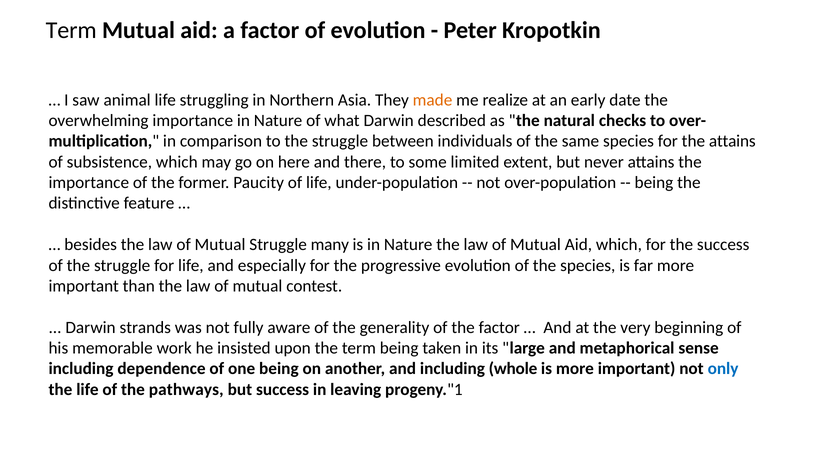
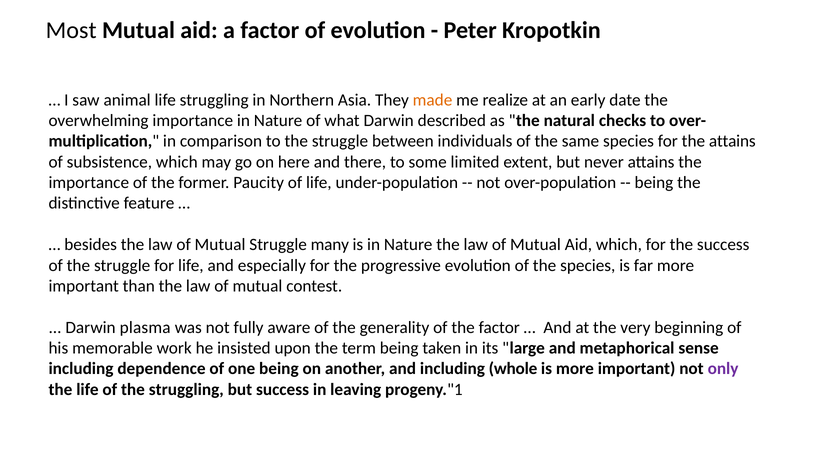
Term: Term -> Most (71, 30)
strands: strands -> plasma (145, 327)
only colour: blue -> purple (723, 368)
the pathways: pathways -> struggling (186, 389)
